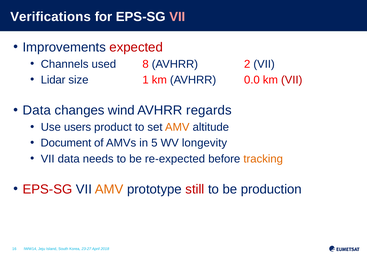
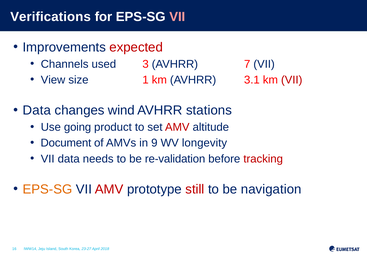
8: 8 -> 3 (146, 64)
2: 2 -> 7 (247, 64)
Lidar: Lidar -> View (53, 80)
0.0: 0.0 -> 3.1 (252, 80)
regards: regards -> stations (209, 110)
users: users -> going (78, 127)
AMV colour: orange -> red (177, 127)
5: 5 -> 9 (154, 143)
re-expected: re-expected -> re-validation (175, 159)
tracking colour: orange -> red (263, 159)
EPS-SG colour: red -> orange (47, 189)
AMV colour: orange -> red (109, 189)
production: production -> navigation (271, 189)
